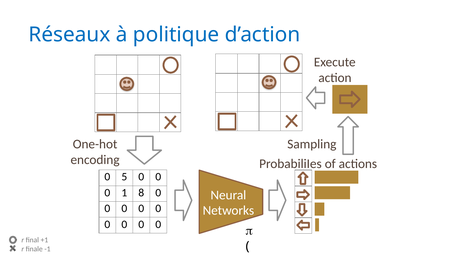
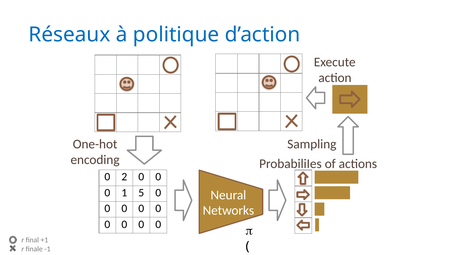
5: 5 -> 2 (124, 177)
8: 8 -> 5 (141, 193)
